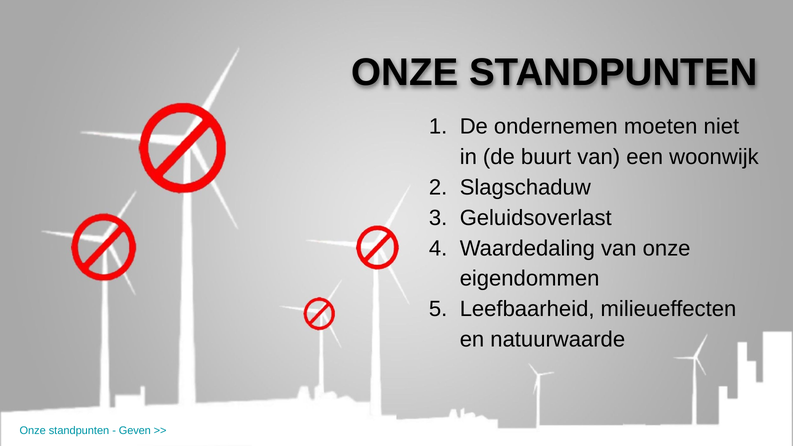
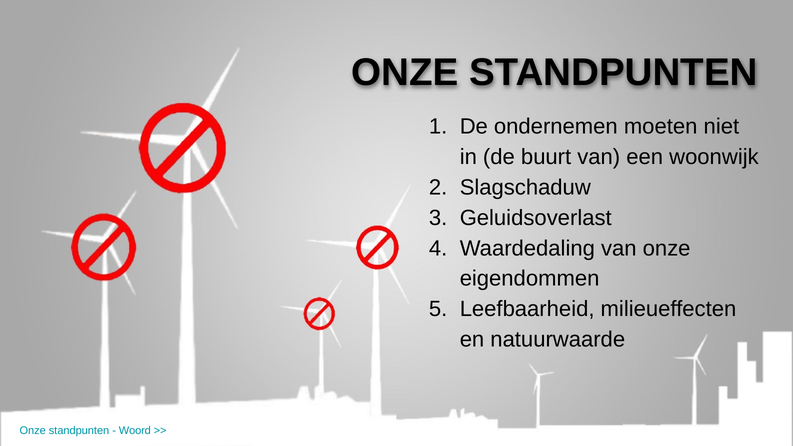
Geven: Geven -> Woord (135, 431)
